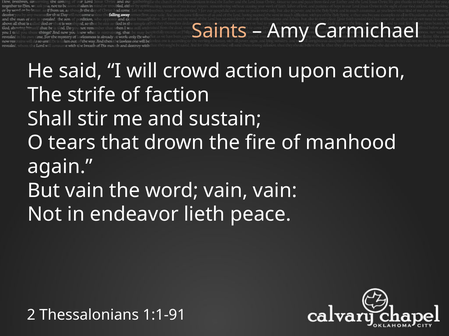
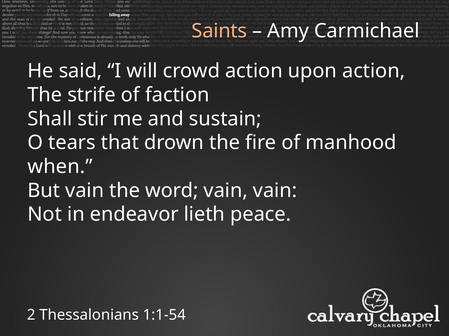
again: again -> when (60, 167)
1:1-91: 1:1-91 -> 1:1-54 (164, 315)
